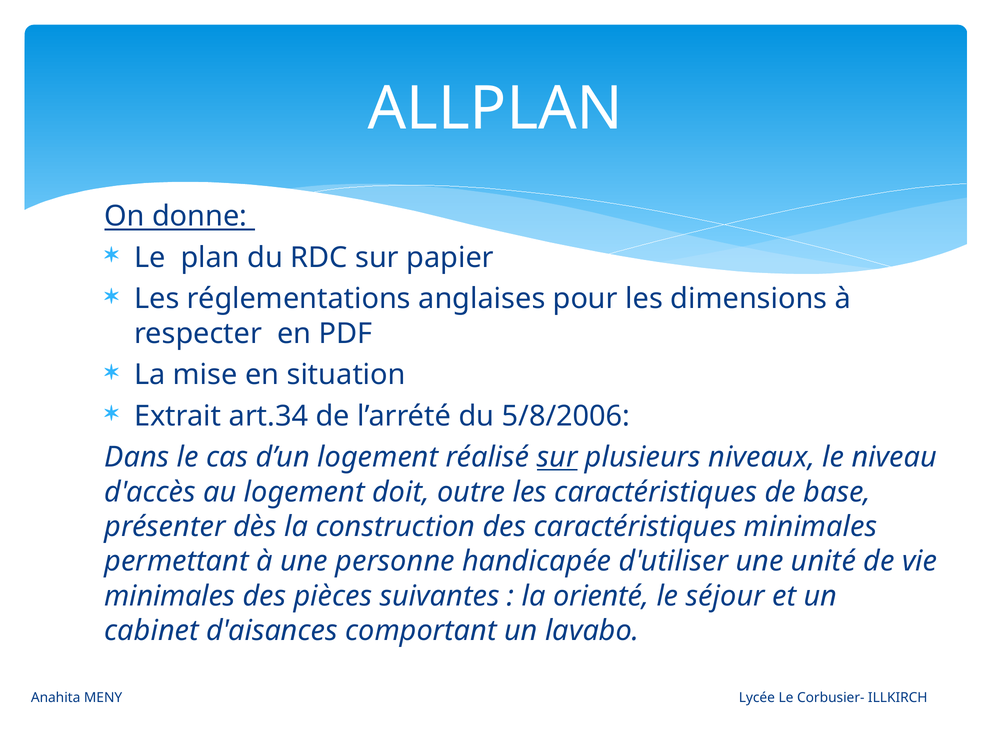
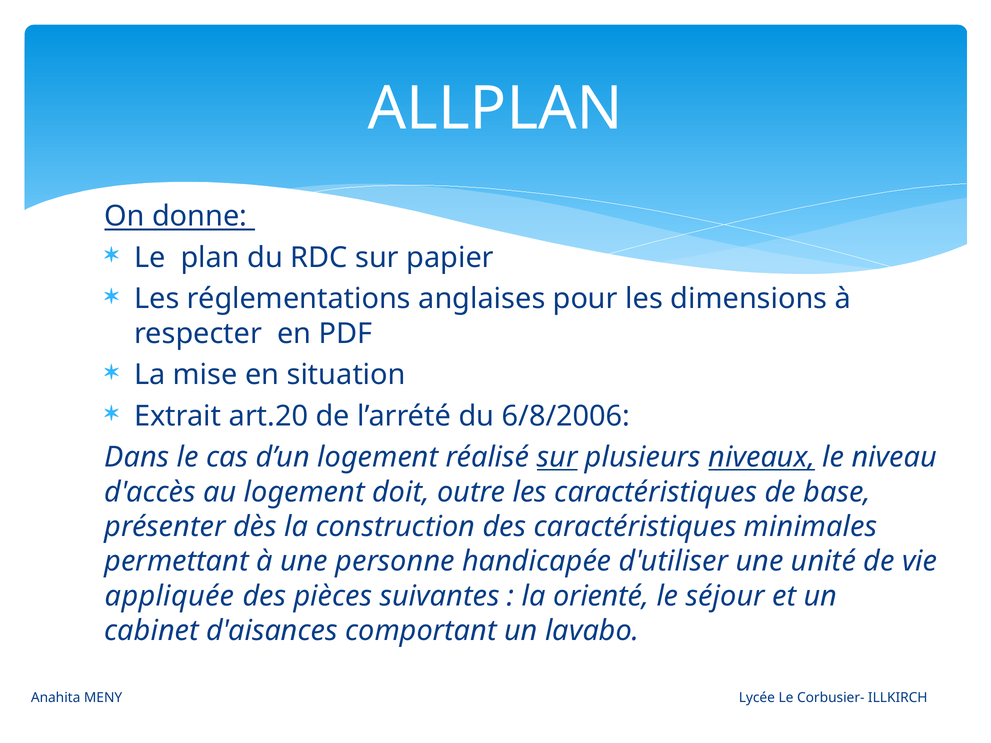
art.34: art.34 -> art.20 (269, 416)
5/8/2006: 5/8/2006 -> 6/8/2006 (566, 416)
niveaux underline: none -> present (762, 458)
minimales: minimales -> appliquée (170, 596)
